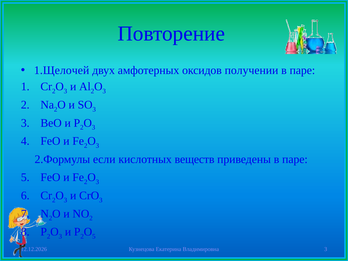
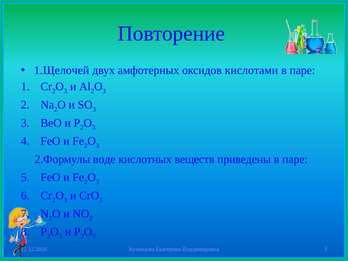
получении: получении -> кислотами (251, 70)
если: если -> воде (104, 159)
